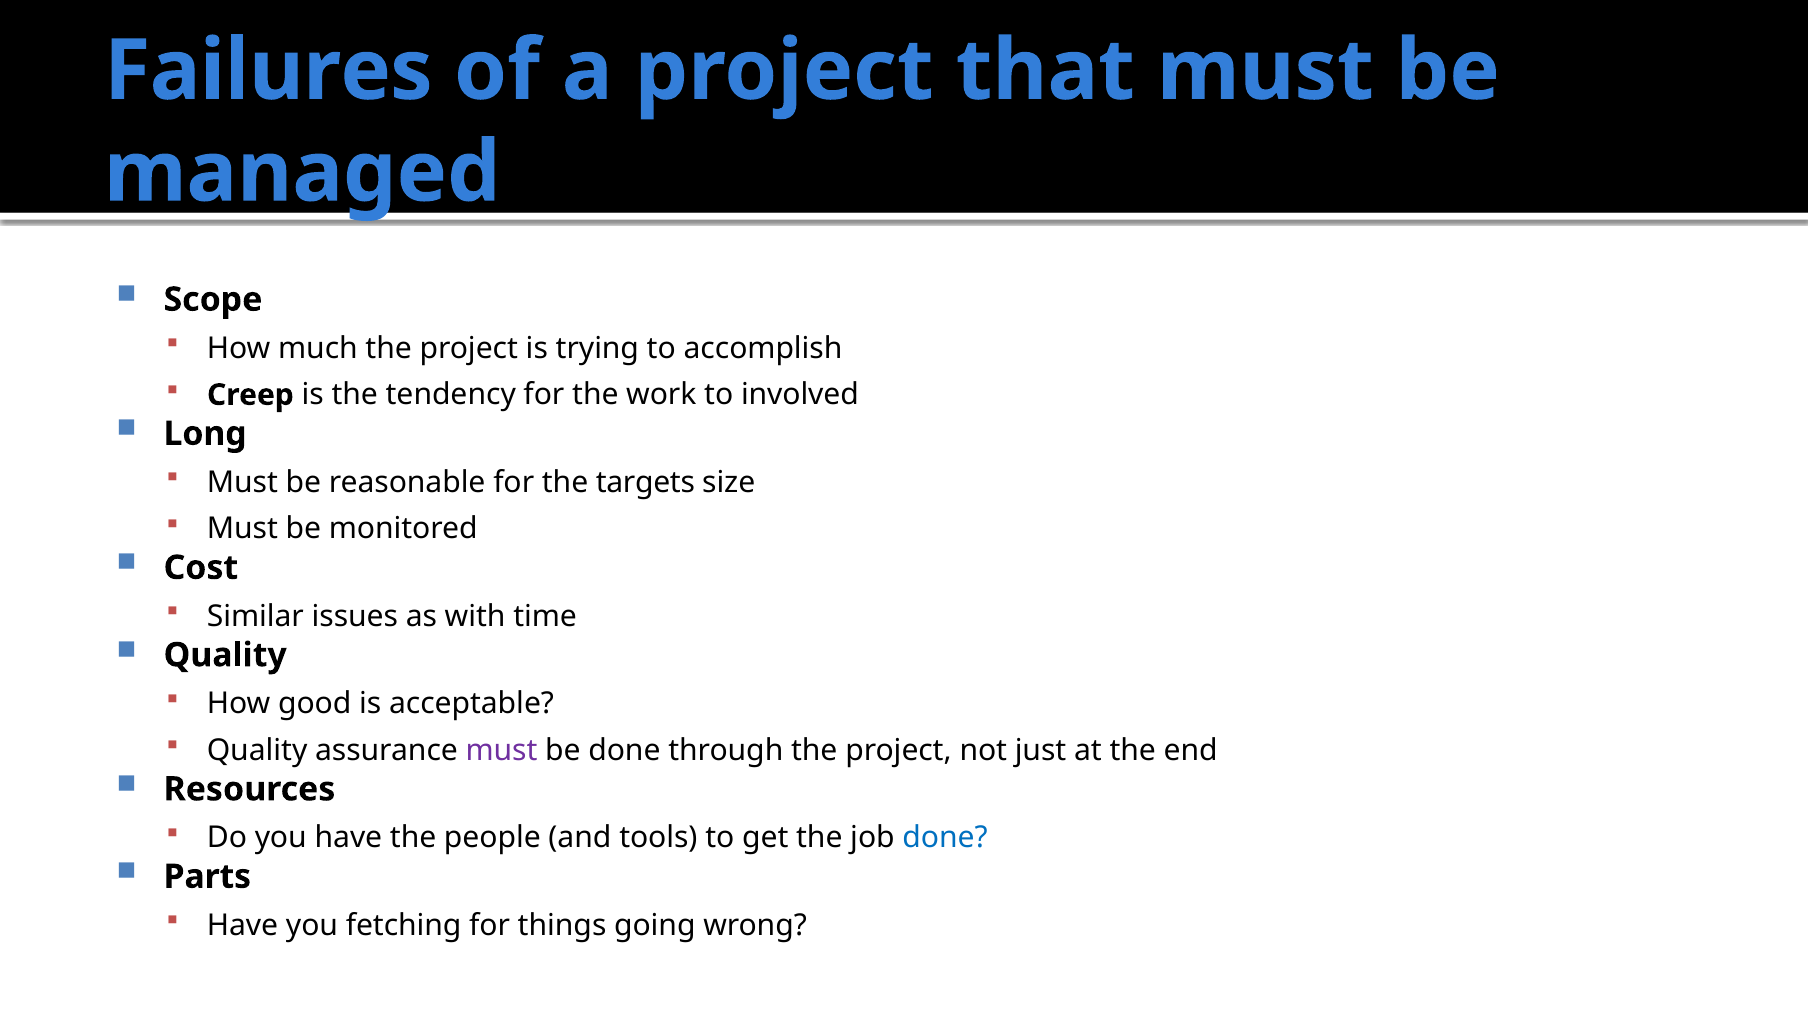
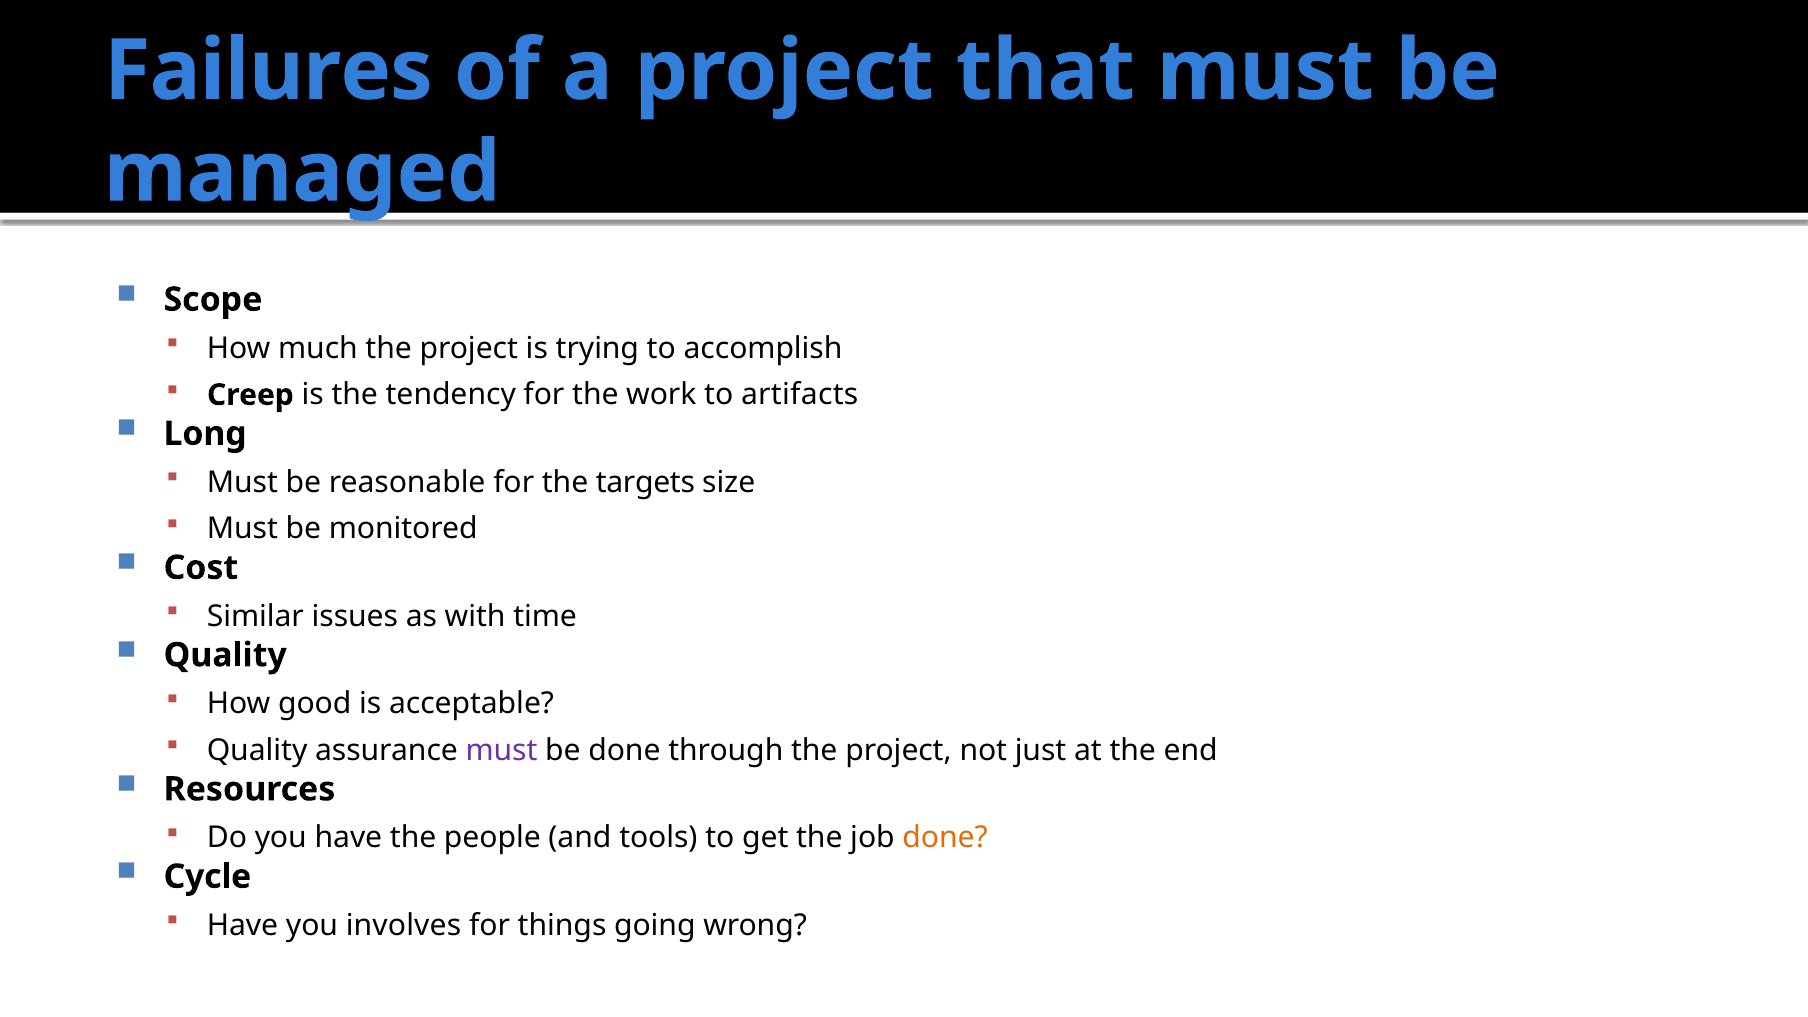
involved: involved -> artifacts (800, 395)
done colour: blue -> orange (945, 838)
Parts: Parts -> Cycle (207, 877)
fetching: fetching -> involves (403, 925)
